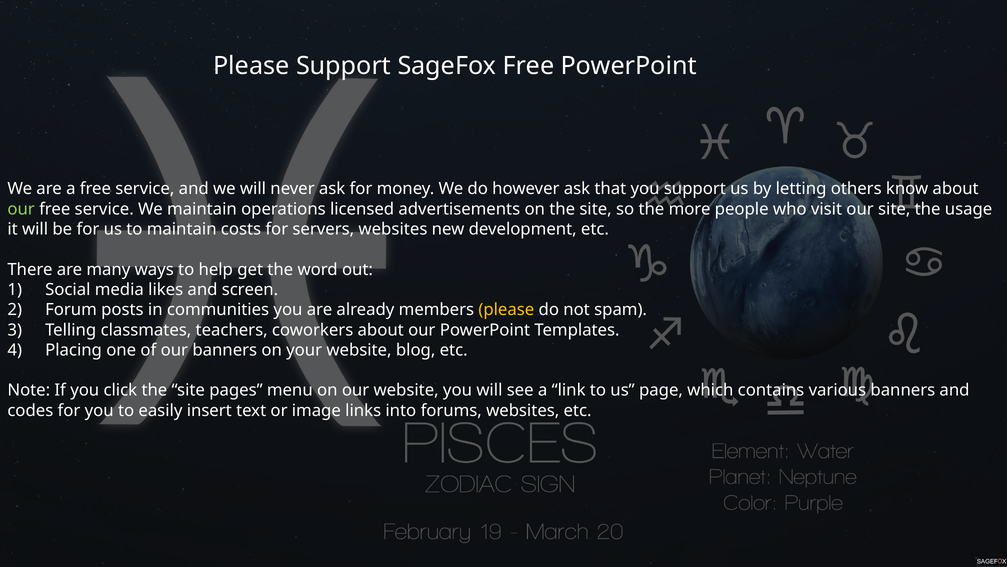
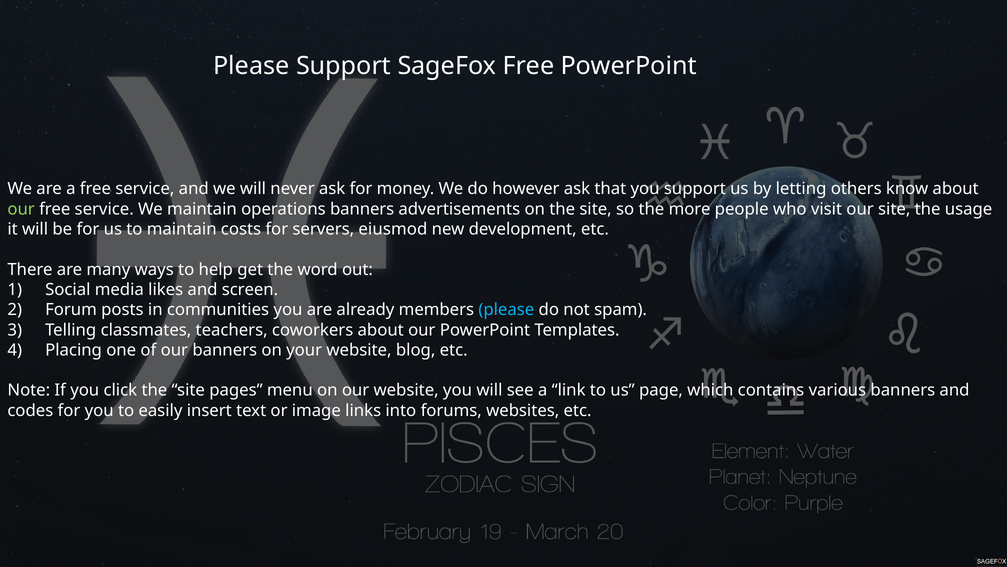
operations licensed: licensed -> banners (362, 209)
servers websites: websites -> eiusmod (393, 229)
please colour: yellow -> light blue (506, 310)
